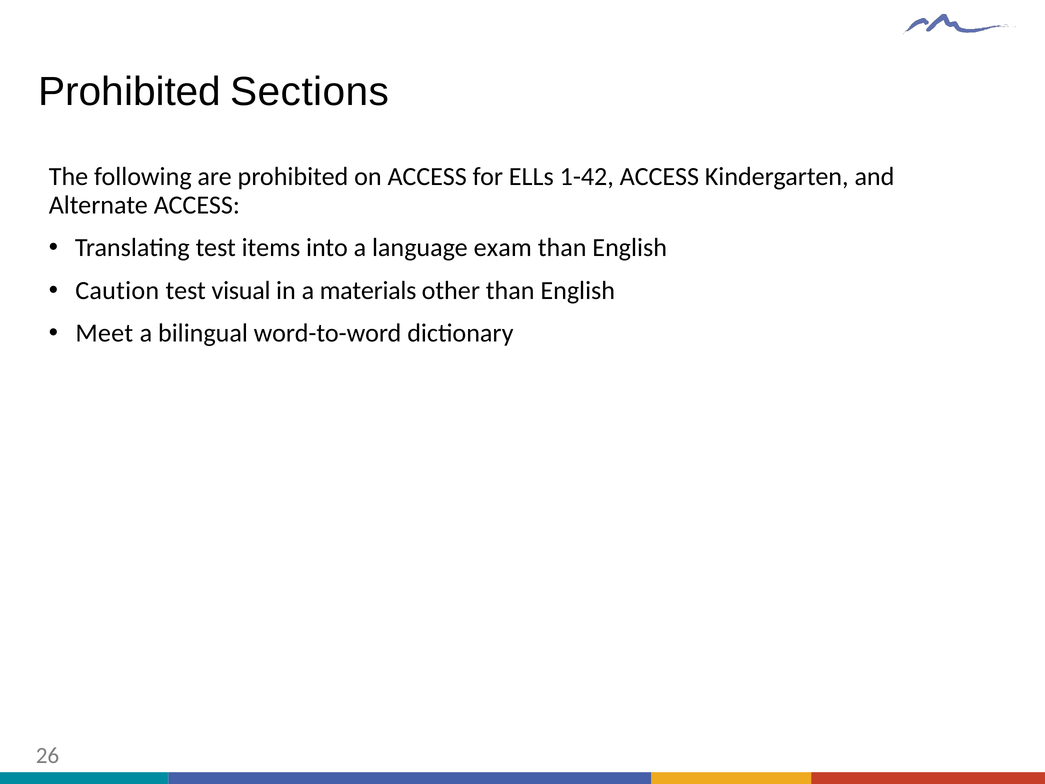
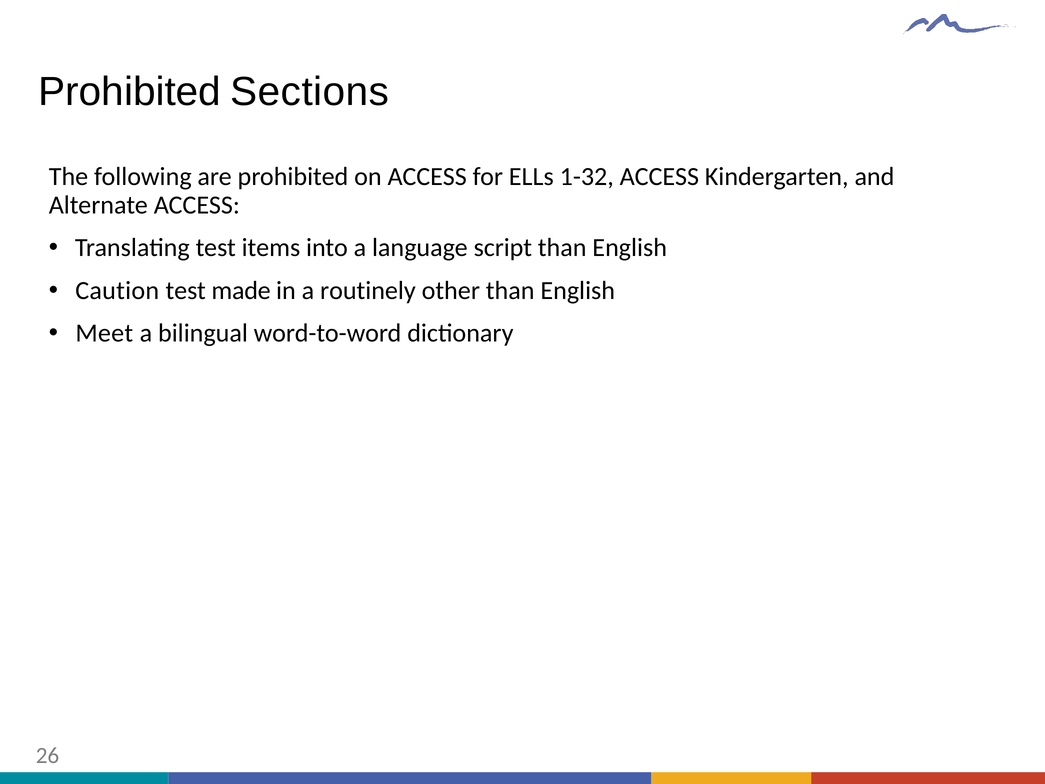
1-42: 1-42 -> 1-32 (587, 177)
exam: exam -> script (503, 248)
visual: visual -> made (241, 290)
materials: materials -> routinely (368, 290)
